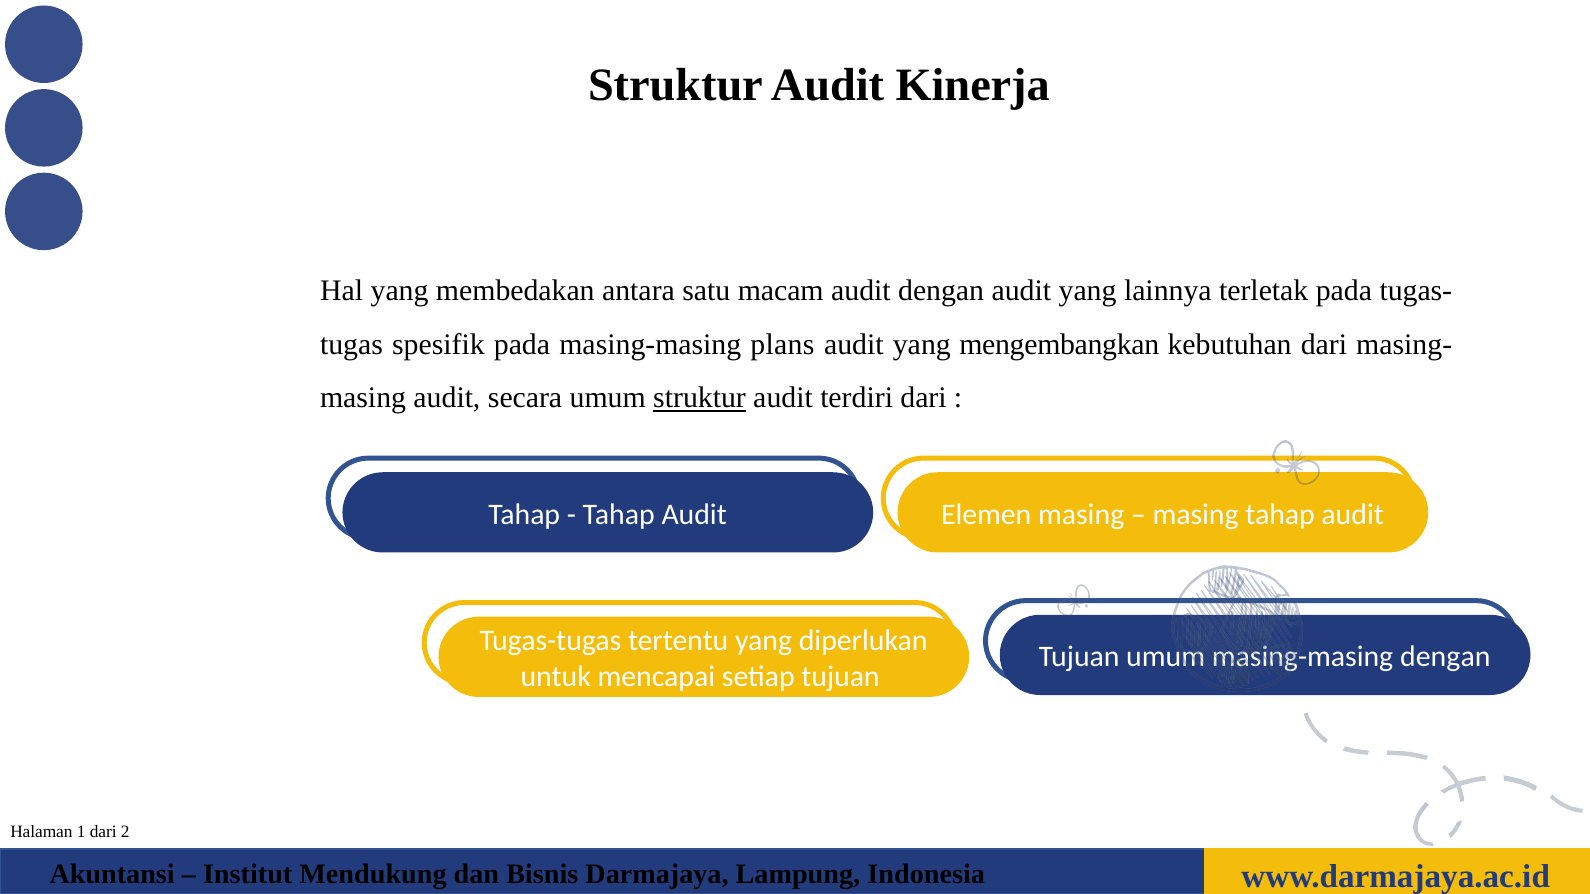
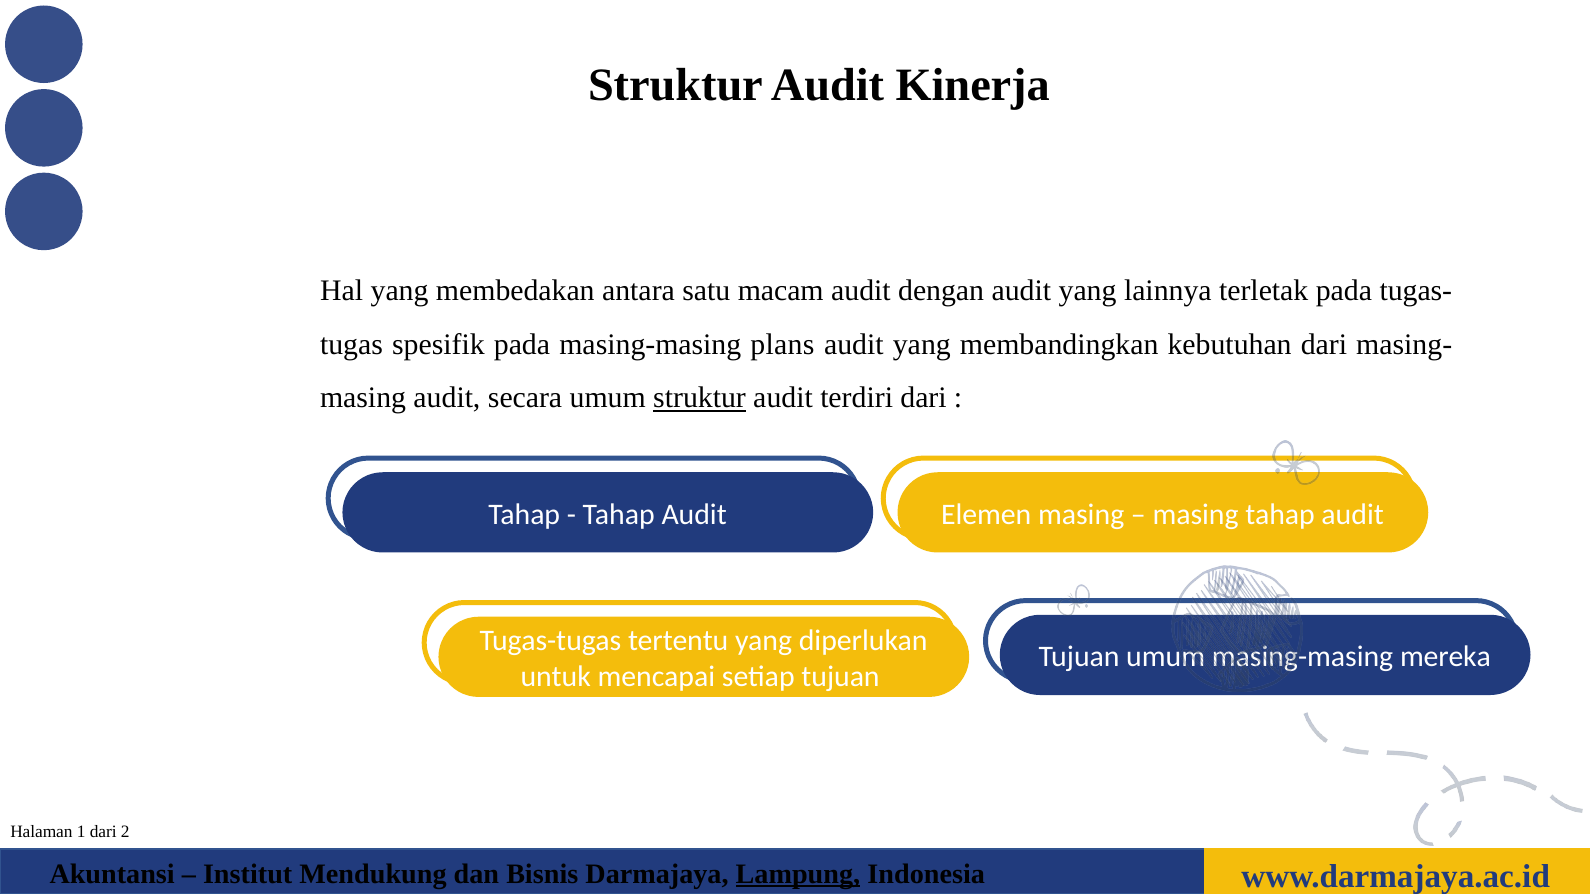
mengembangkan: mengembangkan -> membandingkan (1059, 344)
dengan: dengan -> mereka (1445, 657)
Lampung underline: none -> present (798, 874)
